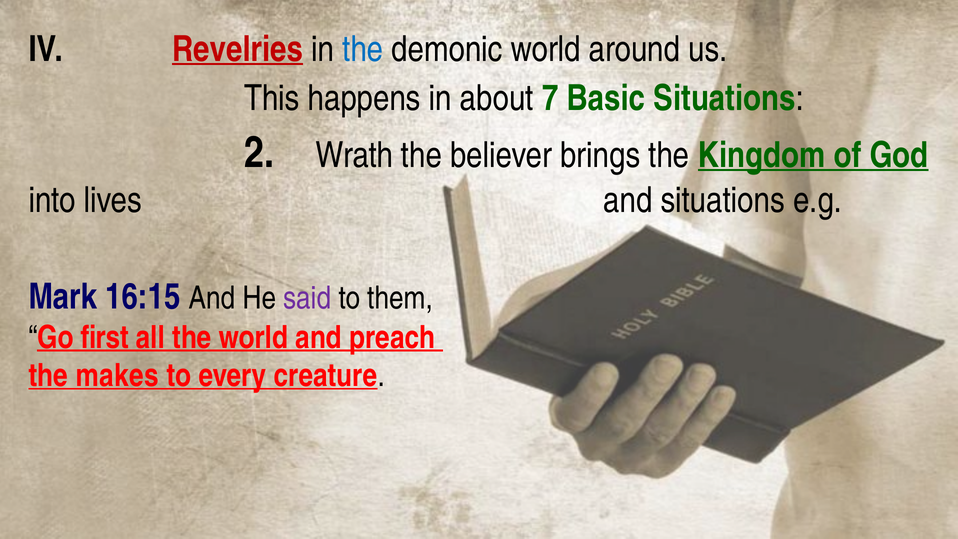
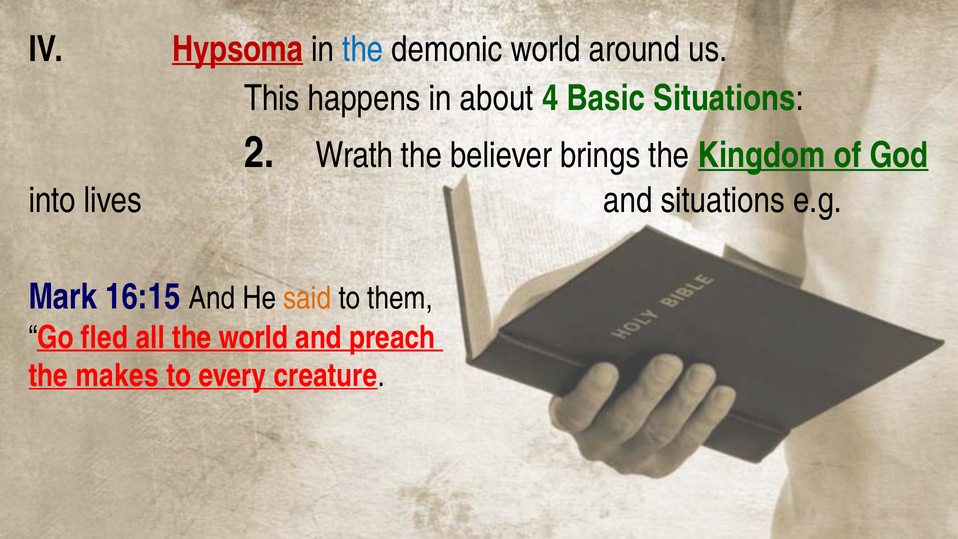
Revelries: Revelries -> Hypsoma (238, 49)
7: 7 -> 4 (550, 98)
said colour: purple -> orange (307, 298)
first: first -> fled (104, 337)
